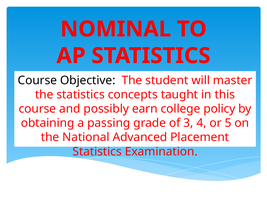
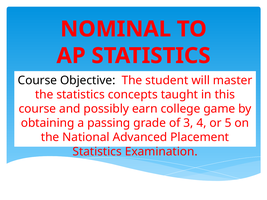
policy: policy -> game (219, 109)
